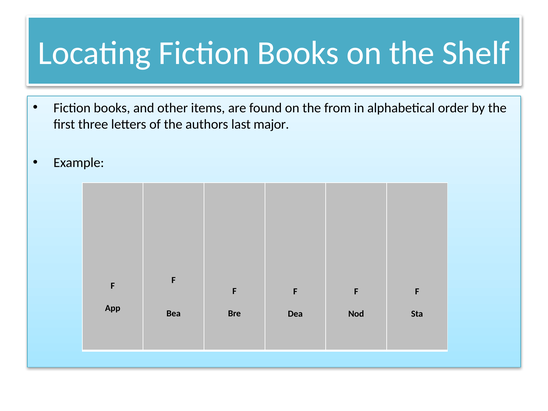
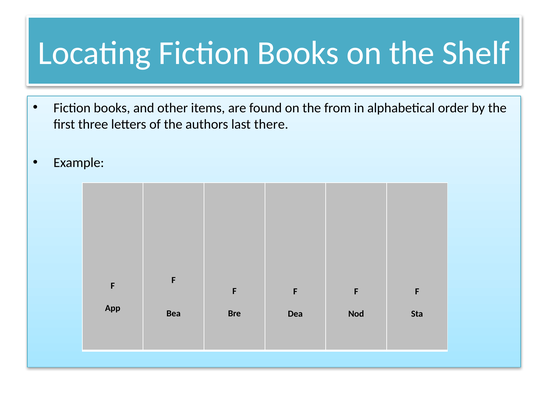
major: major -> there (271, 124)
